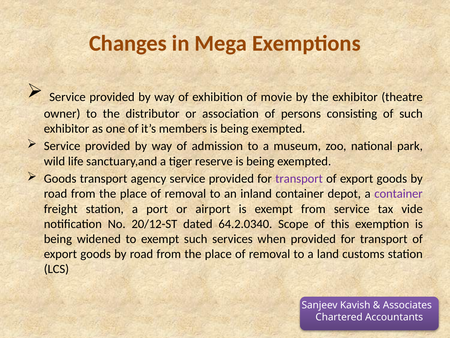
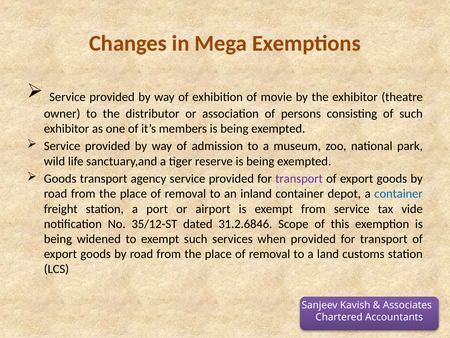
container colour: purple -> blue (399, 194)
20/12-ST: 20/12-ST -> 35/12-ST (154, 224)
64.2.0340: 64.2.0340 -> 31.2.6846 (245, 224)
